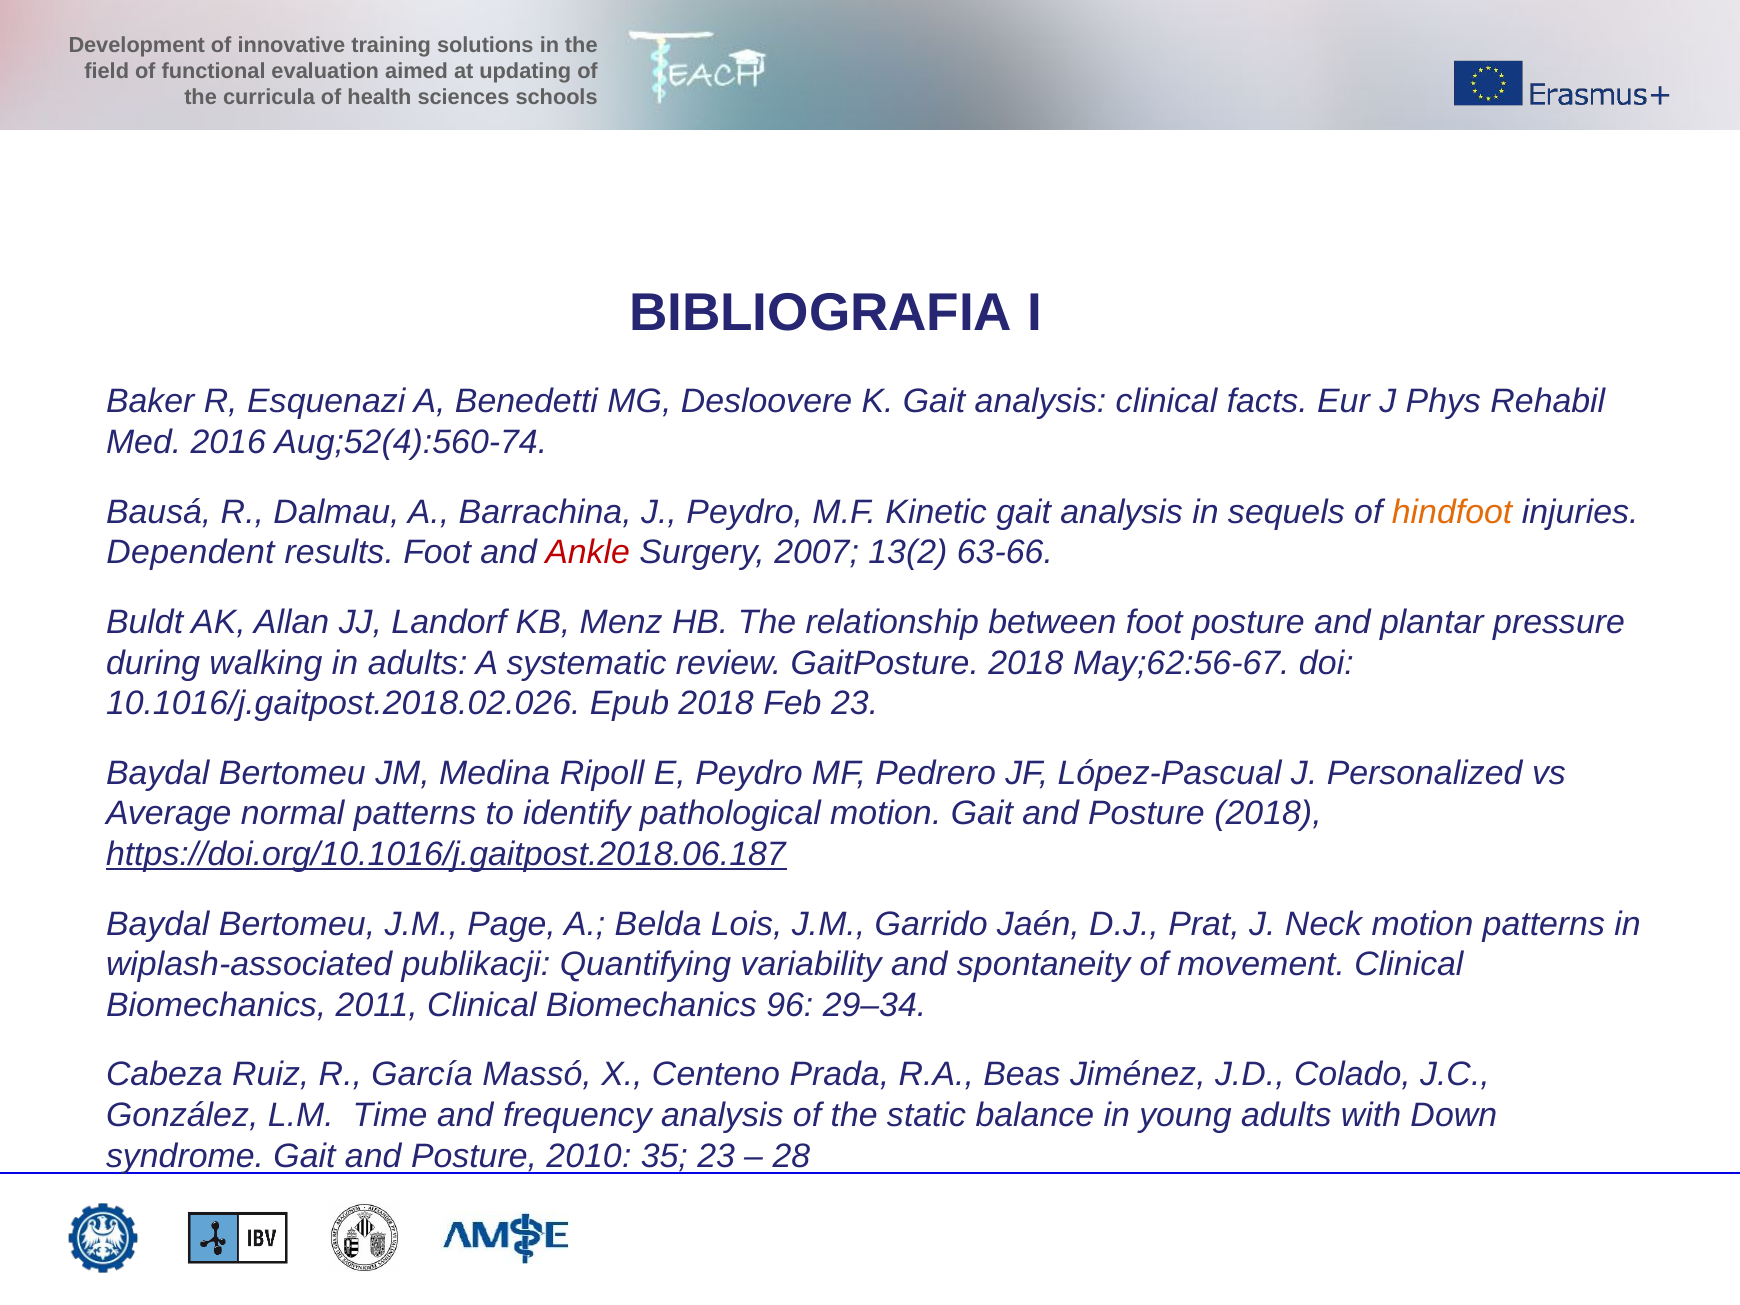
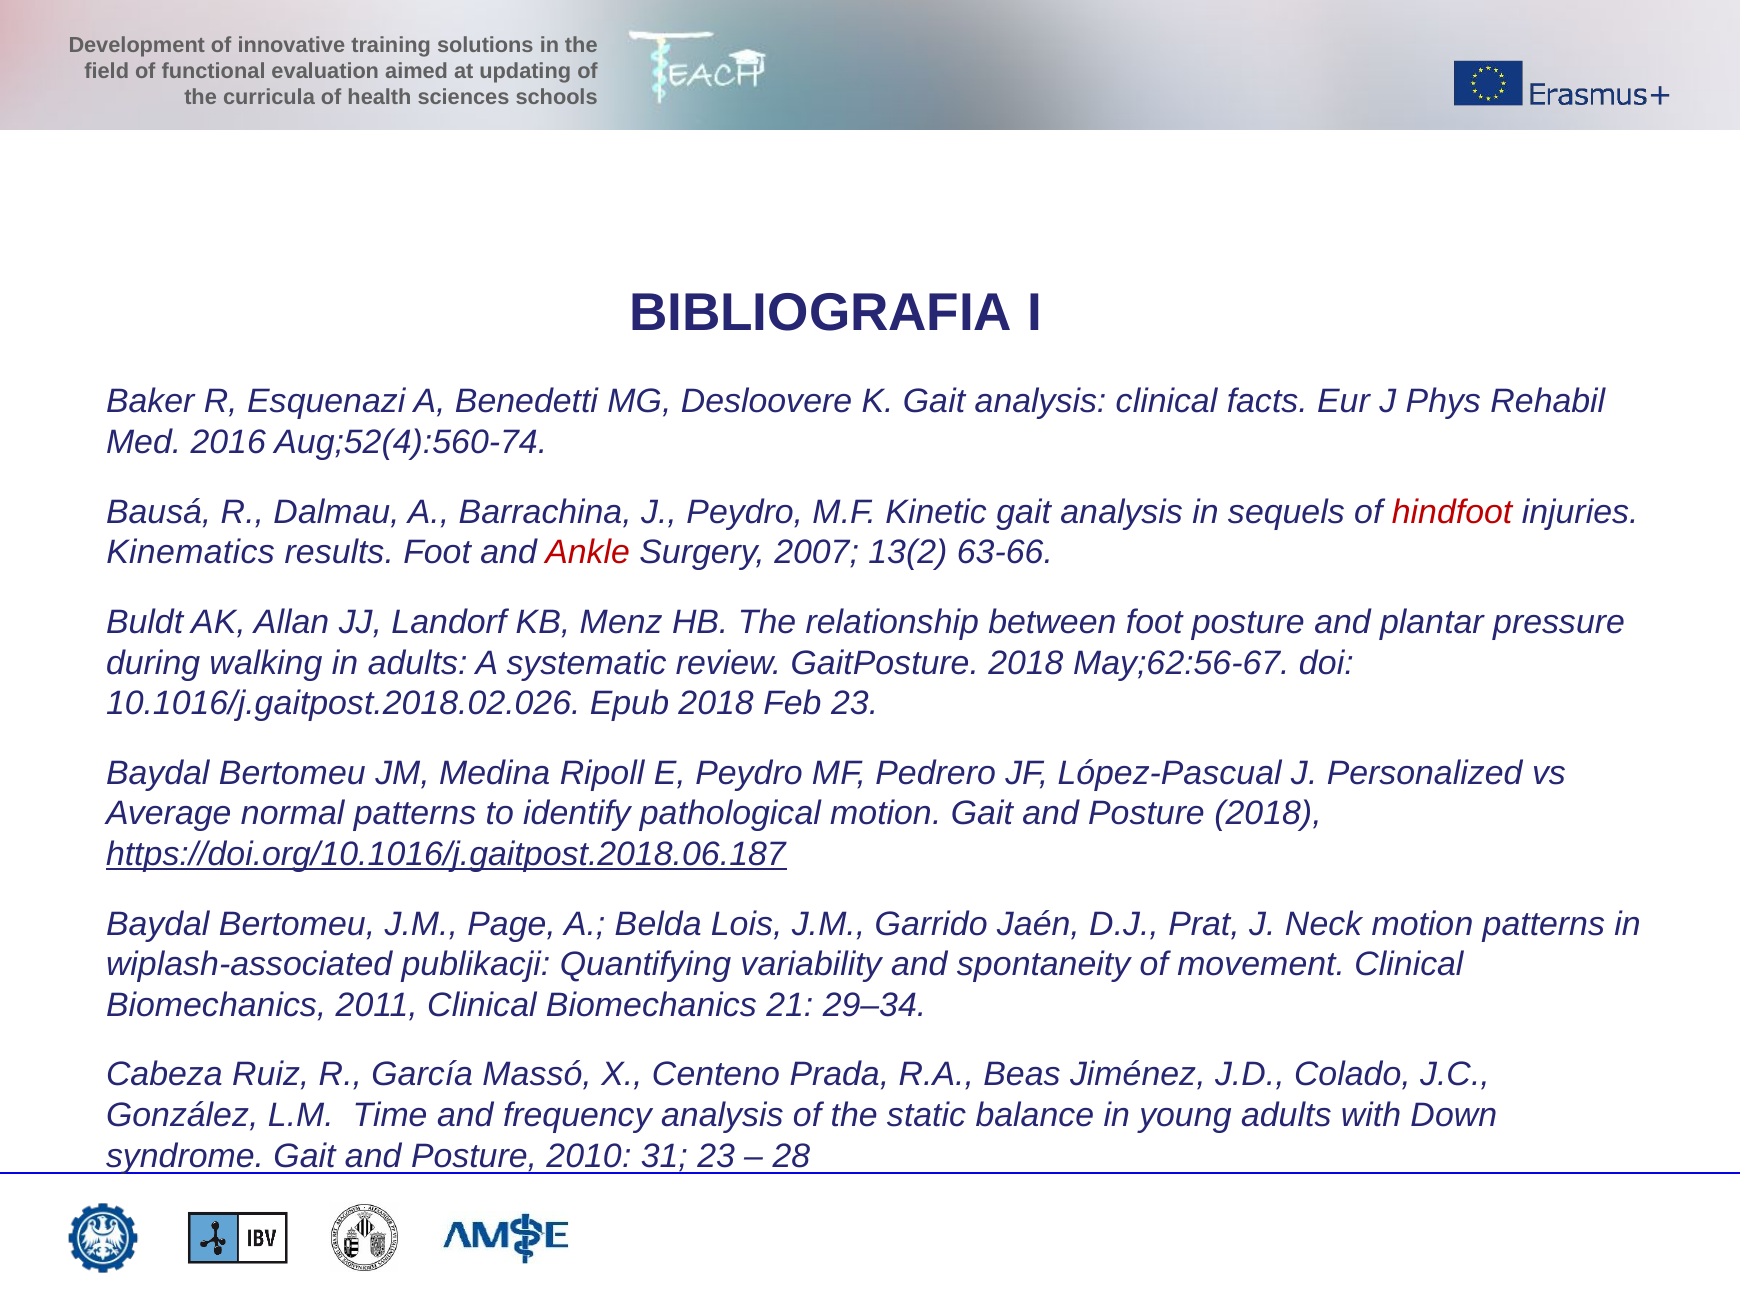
hindfoot colour: orange -> red (1452, 512)
Dependent: Dependent -> Kinematics (190, 553)
96: 96 -> 21 (790, 1005)
35: 35 -> 31 (664, 1156)
